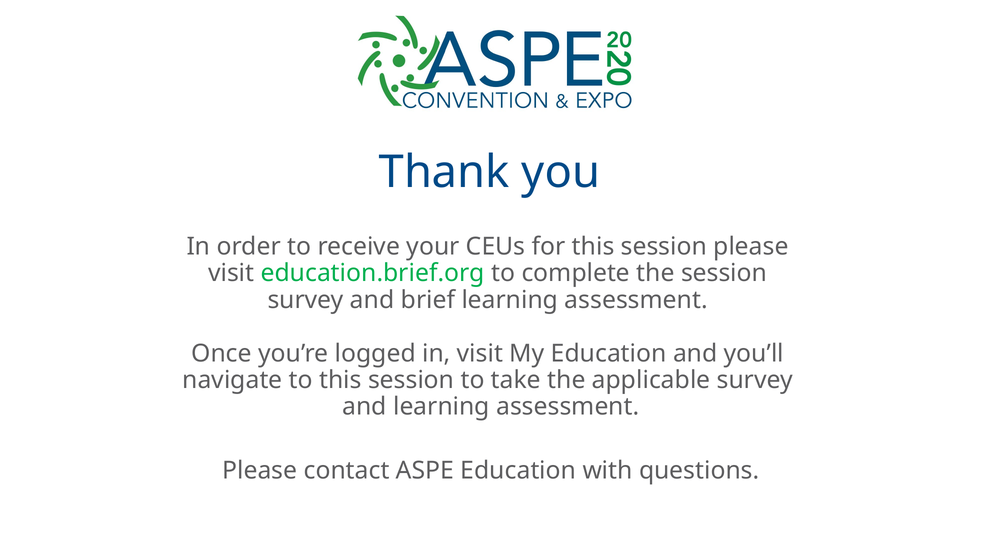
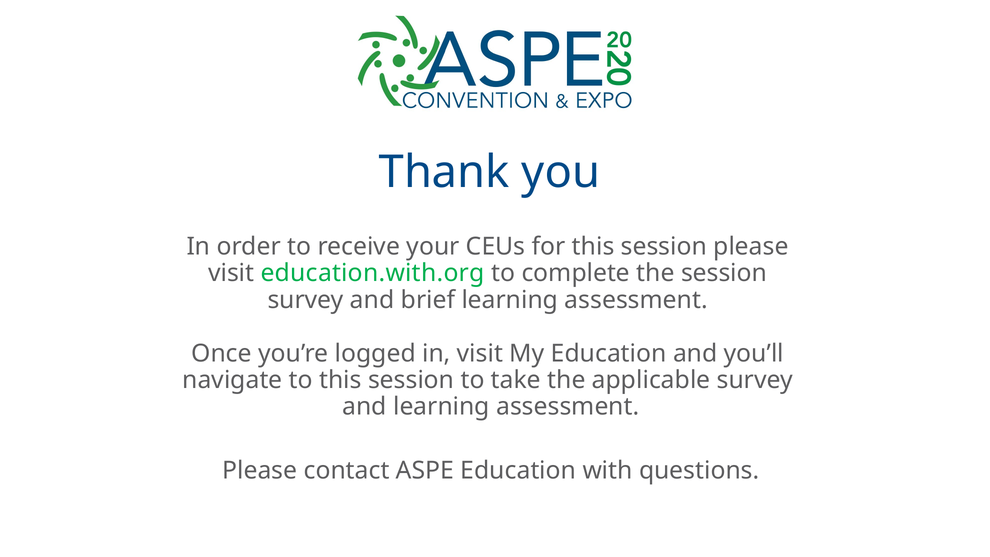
education.brief.org: education.brief.org -> education.with.org (373, 273)
